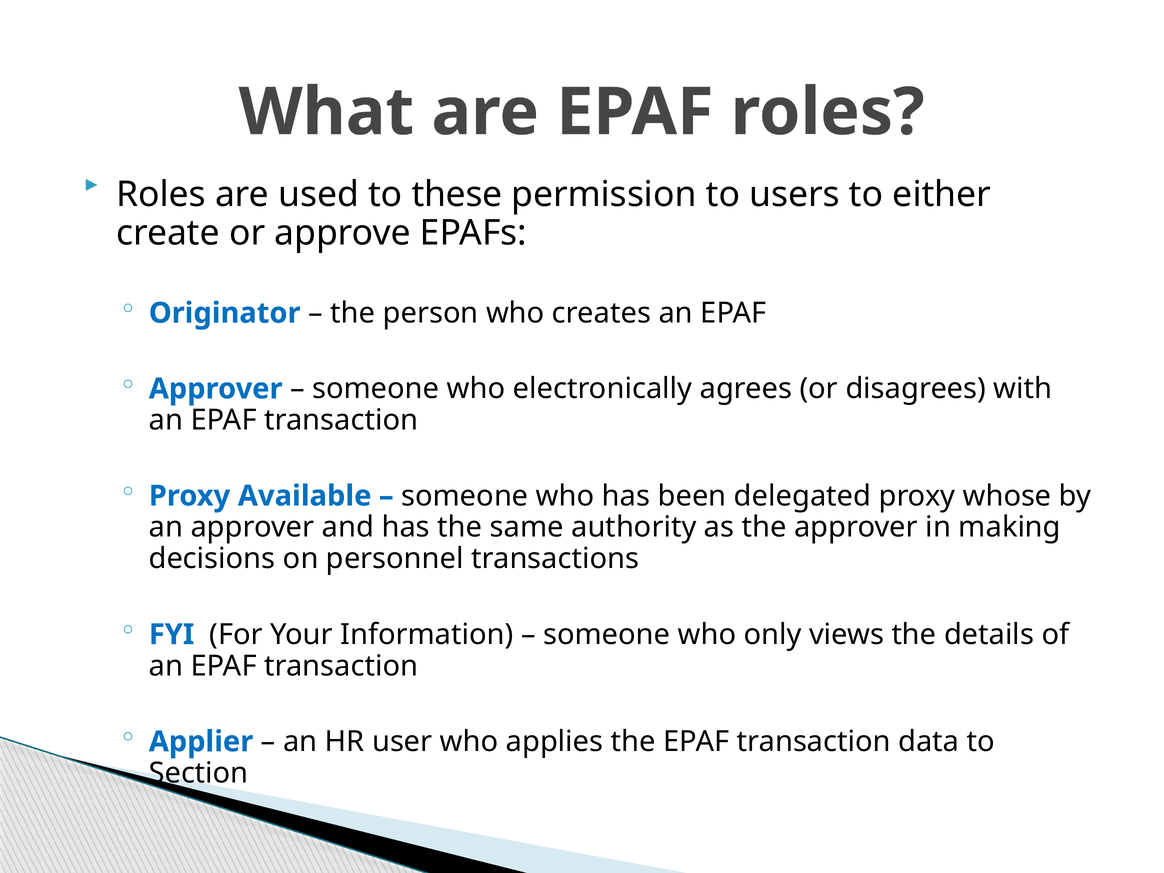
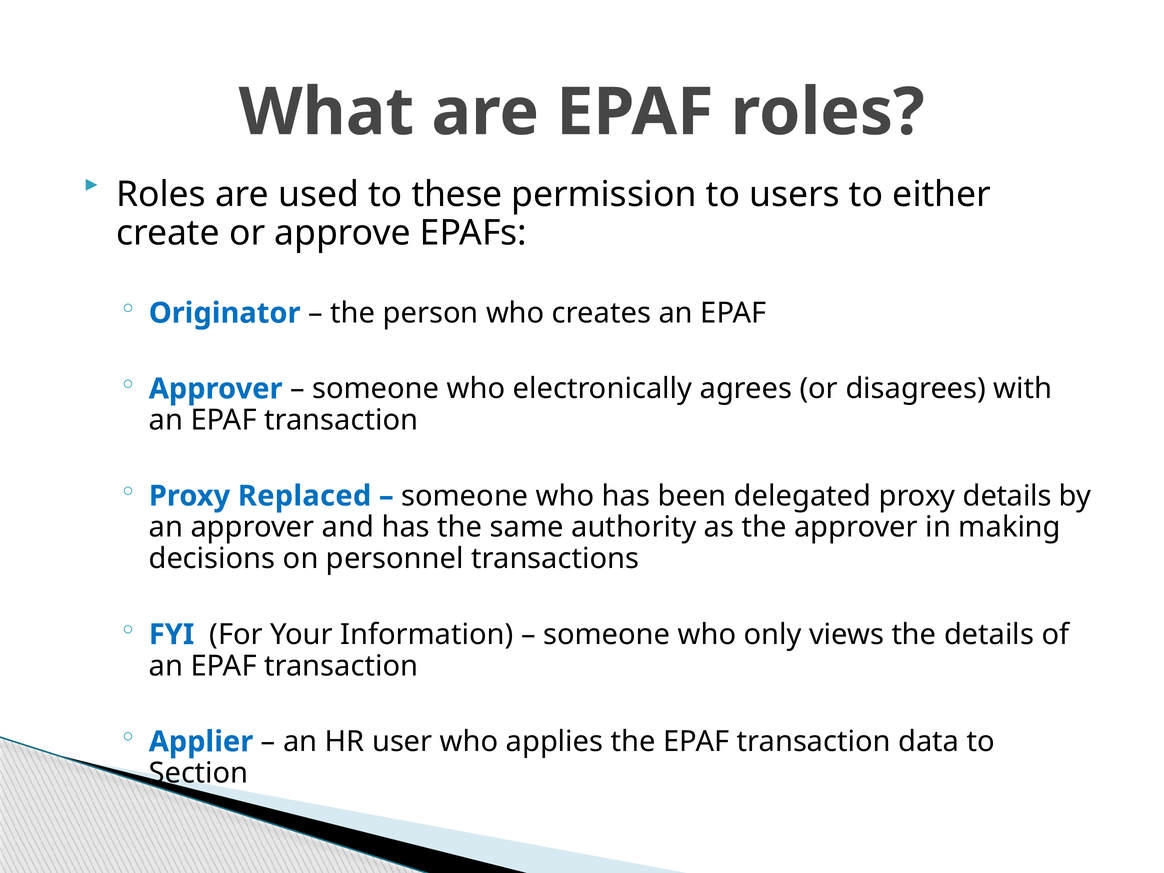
Available: Available -> Replaced (305, 496)
proxy whose: whose -> details (1007, 496)
